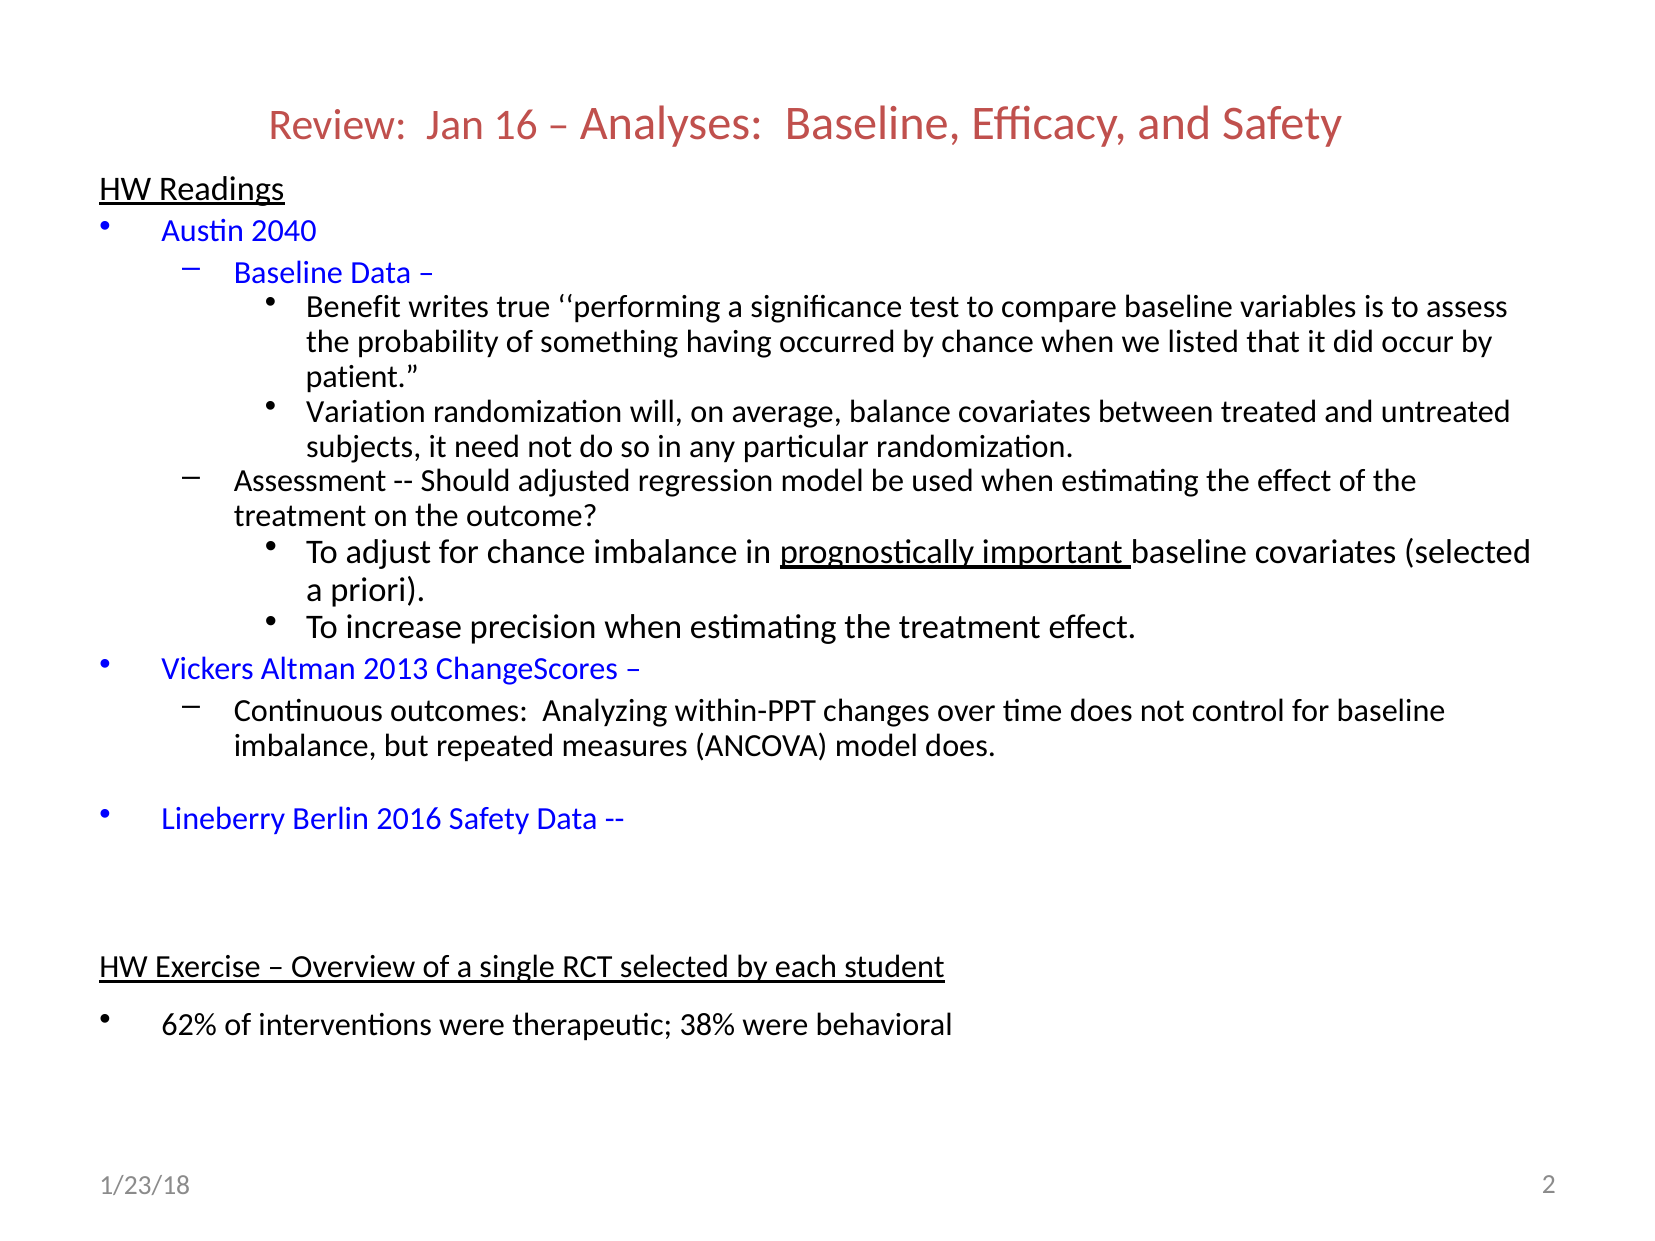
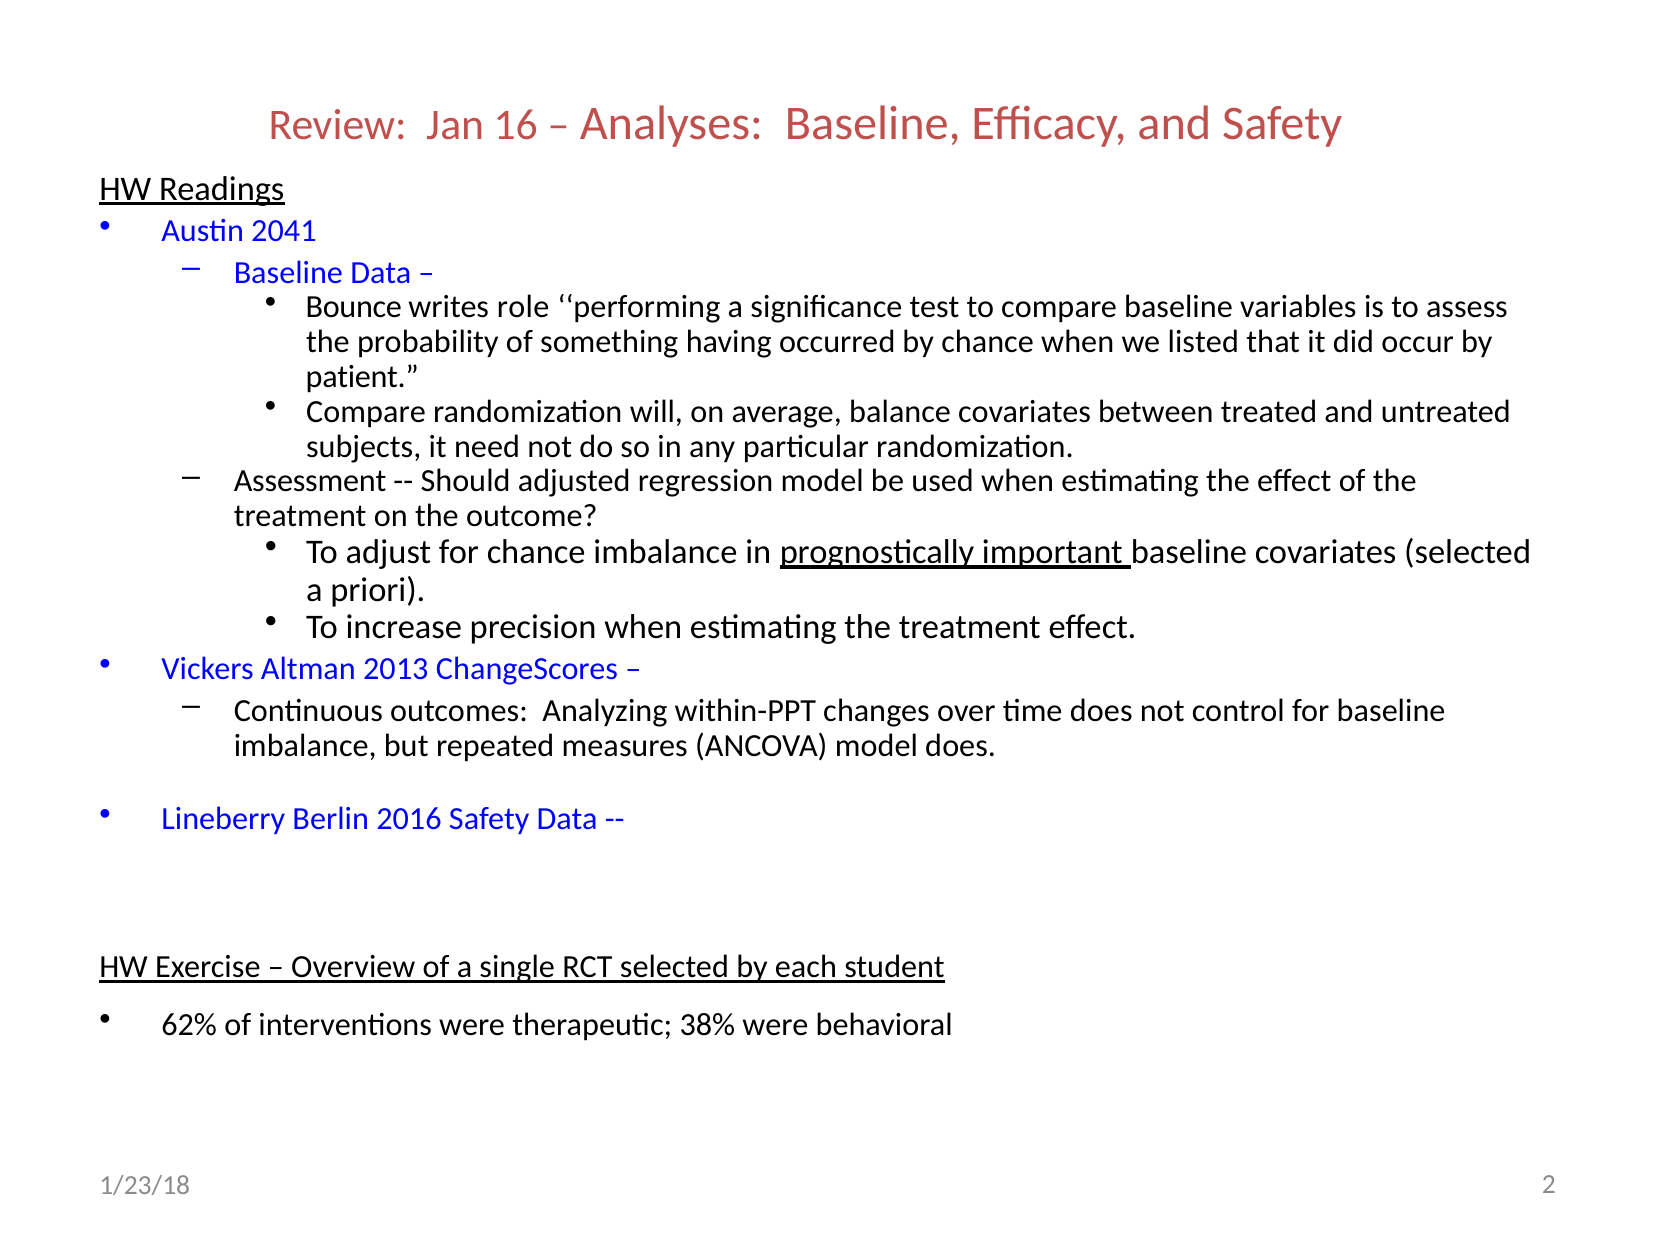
2040: 2040 -> 2041 (284, 231)
Benefit: Benefit -> Bounce (354, 307)
true: true -> role (523, 307)
Variation: Variation -> Compare (366, 412)
